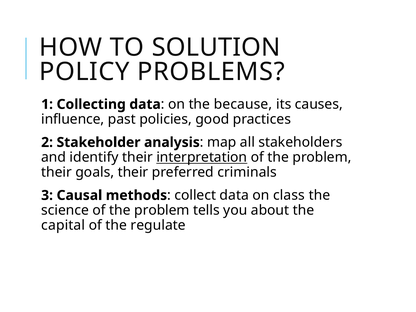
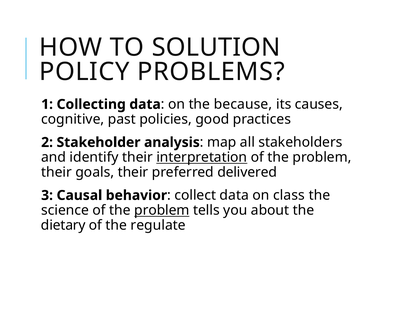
influence: influence -> cognitive (73, 119)
criminals: criminals -> delivered (247, 172)
methods: methods -> behavior (136, 195)
problem underline: none -> present (162, 210)
capital: capital -> dietary (63, 225)
